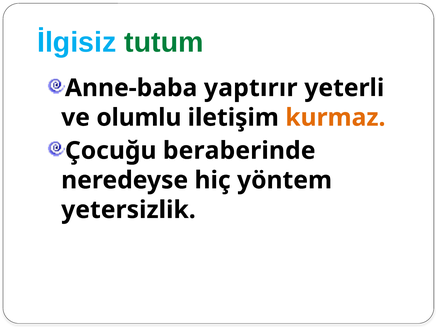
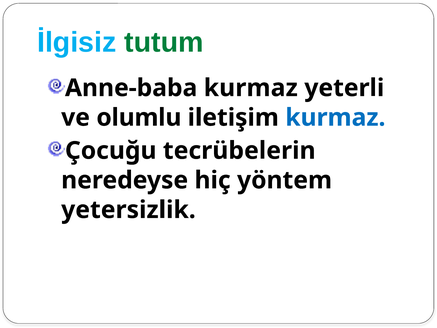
Anne-baba yaptırır: yaptırır -> kurmaz (251, 88)
kurmaz colour: orange -> blue (335, 117)
beraberinde: beraberinde -> tecrübelerin (239, 151)
